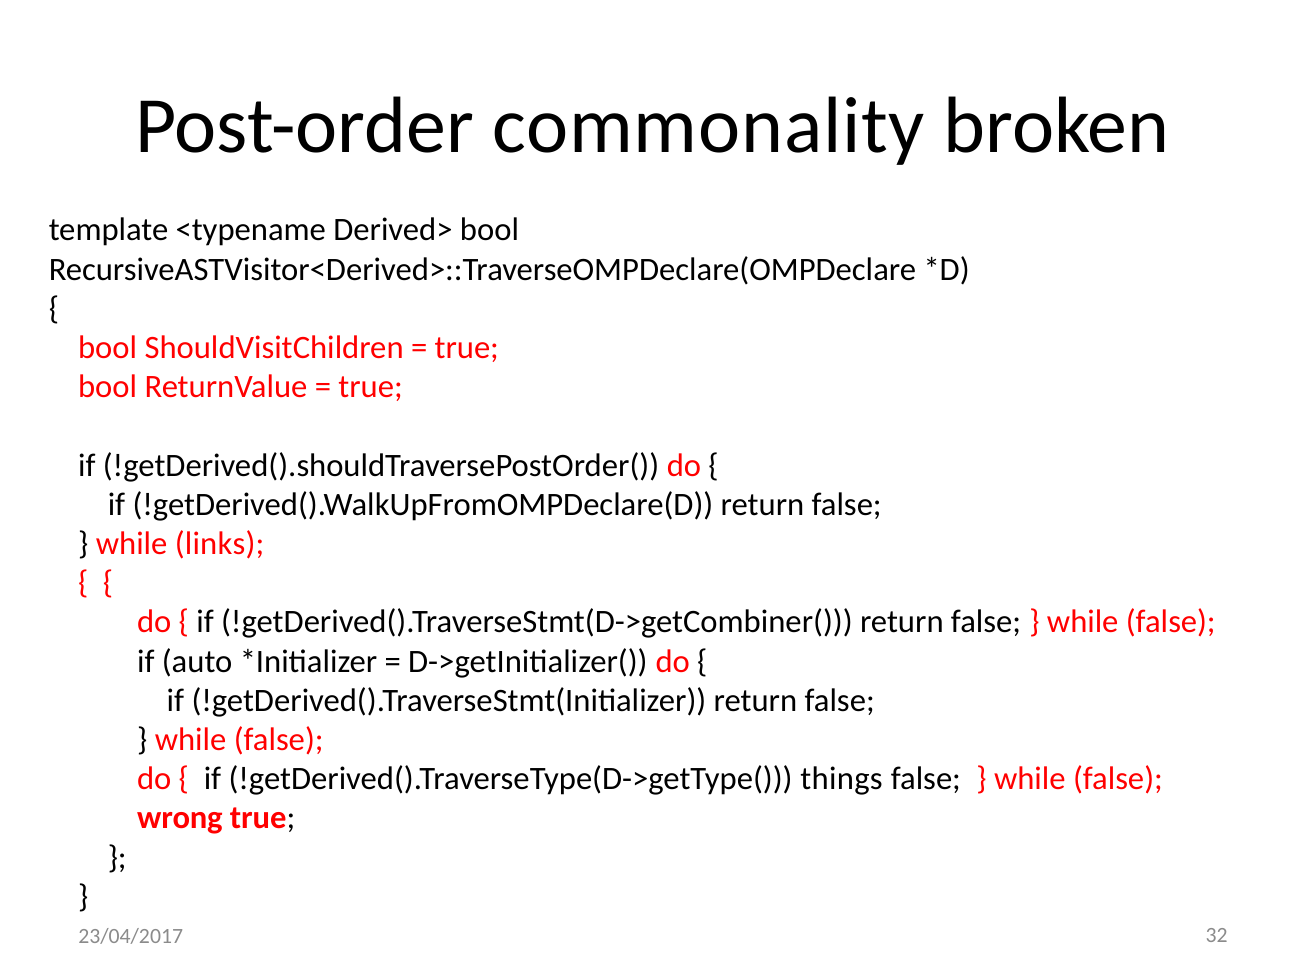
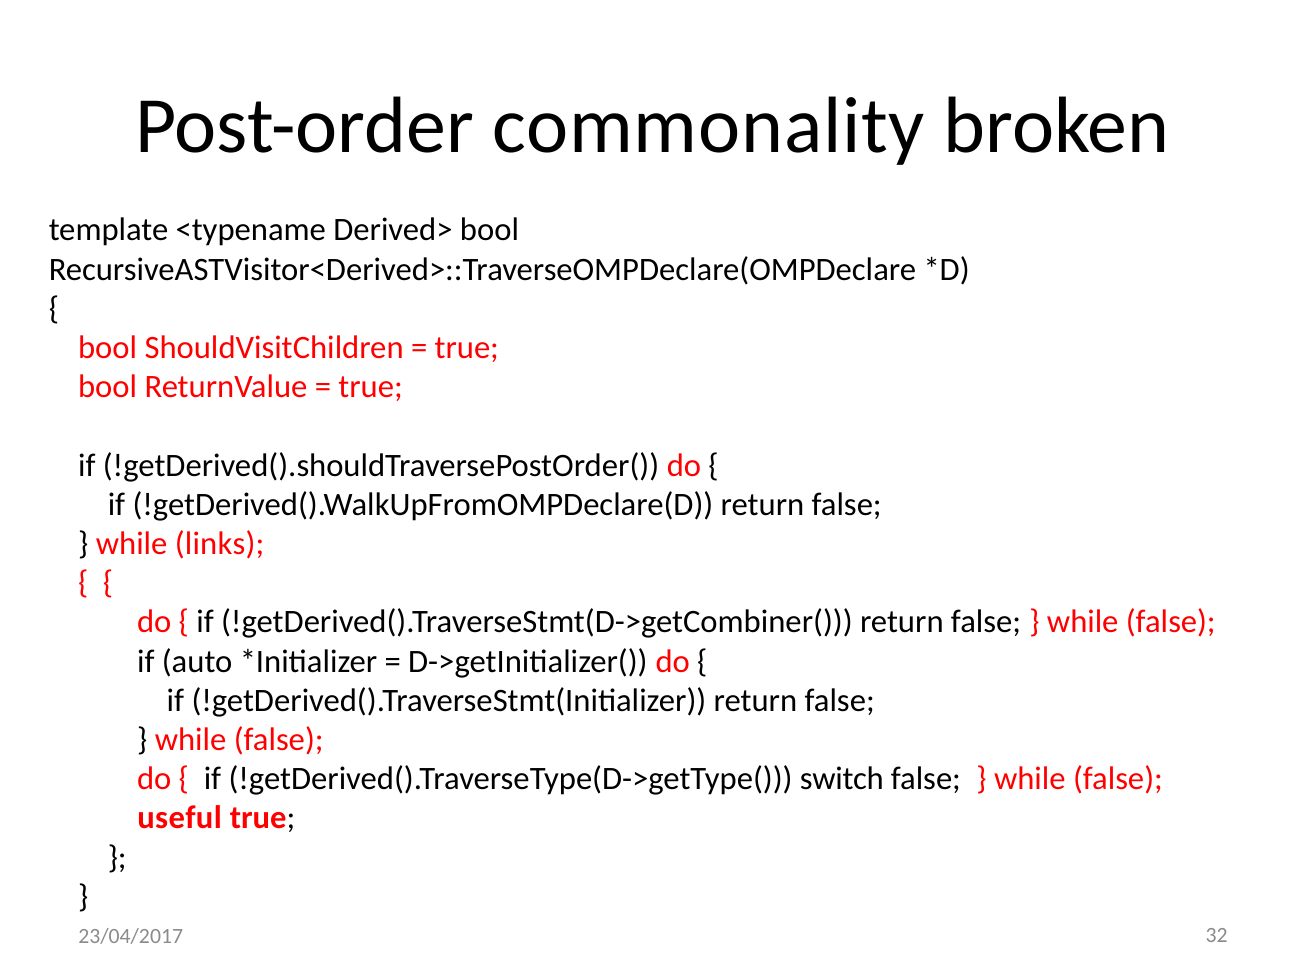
things: things -> switch (842, 779)
wrong: wrong -> useful (180, 818)
